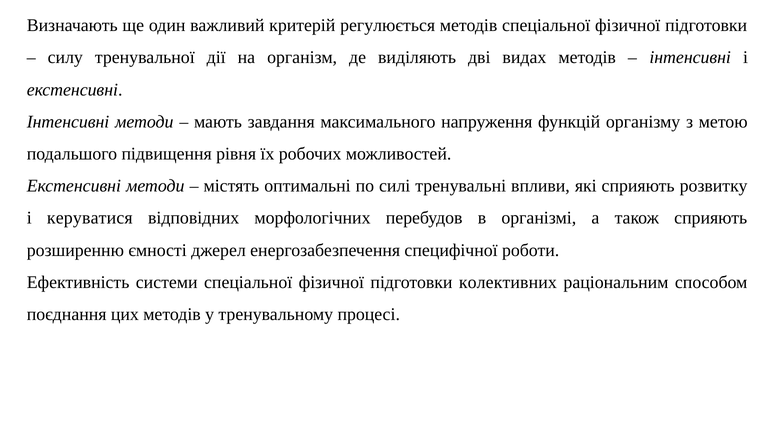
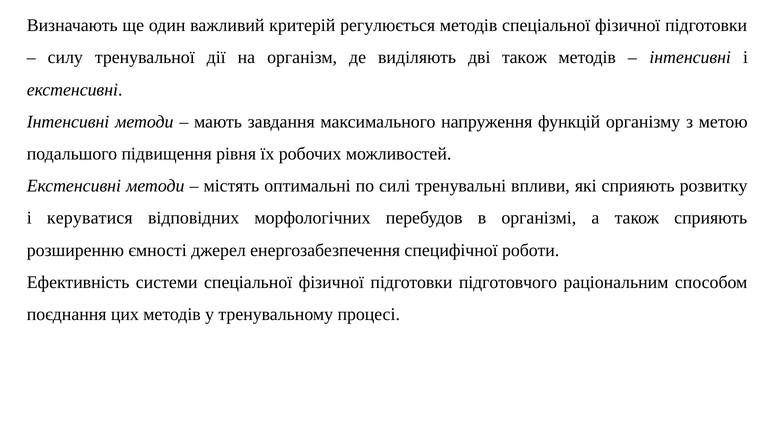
дві видах: видах -> також (525, 58)
колективних: колективних -> підготовчого (508, 282)
